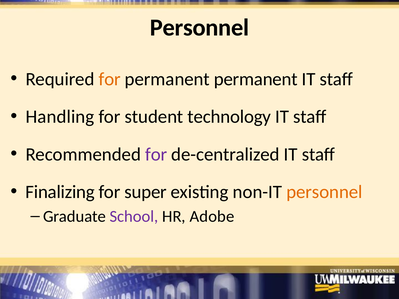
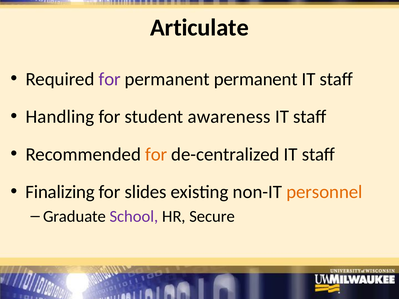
Personnel: Personnel -> Articulate (199, 28)
for colour: orange -> purple (110, 79)
technology: technology -> awareness (229, 117)
for colour: purple -> orange (156, 154)
super: super -> slides (146, 192)
Adobe: Adobe -> Secure (212, 217)
